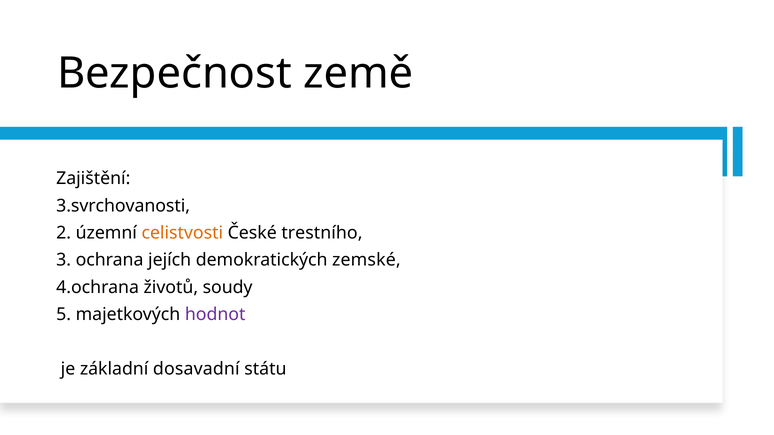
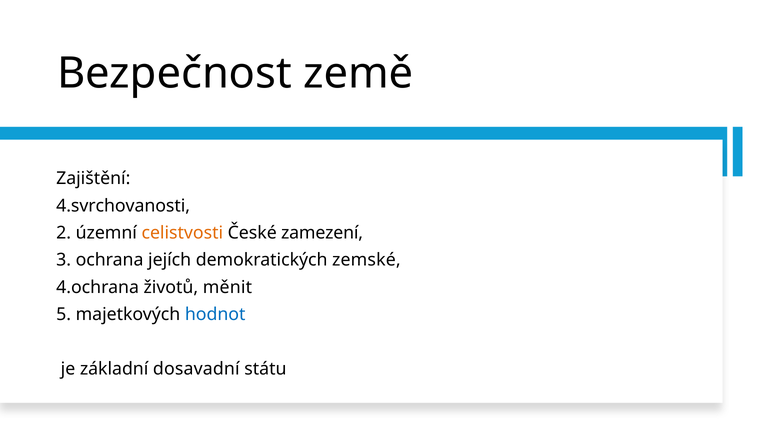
3.svrchovanosti: 3.svrchovanosti -> 4.svrchovanosti (123, 206)
trestního: trestního -> zamezení (322, 233)
soudy: soudy -> měnit (227, 288)
hodnot colour: purple -> blue (215, 315)
